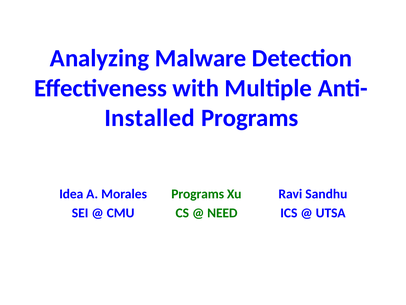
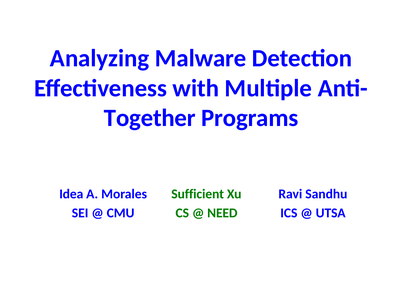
Installed: Installed -> Together (150, 118)
Programs: Programs -> Sufficient (198, 194)
